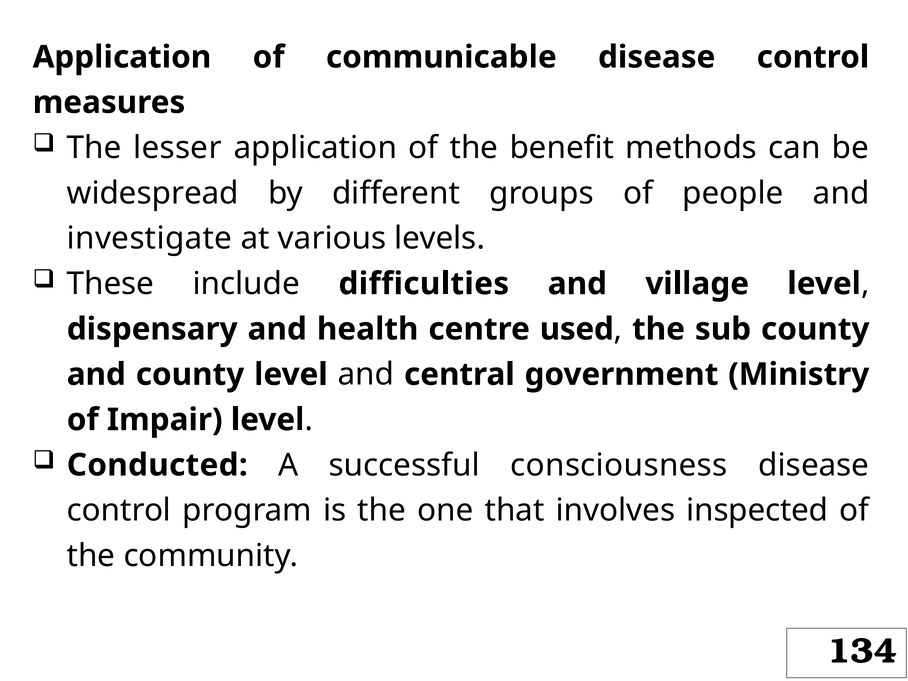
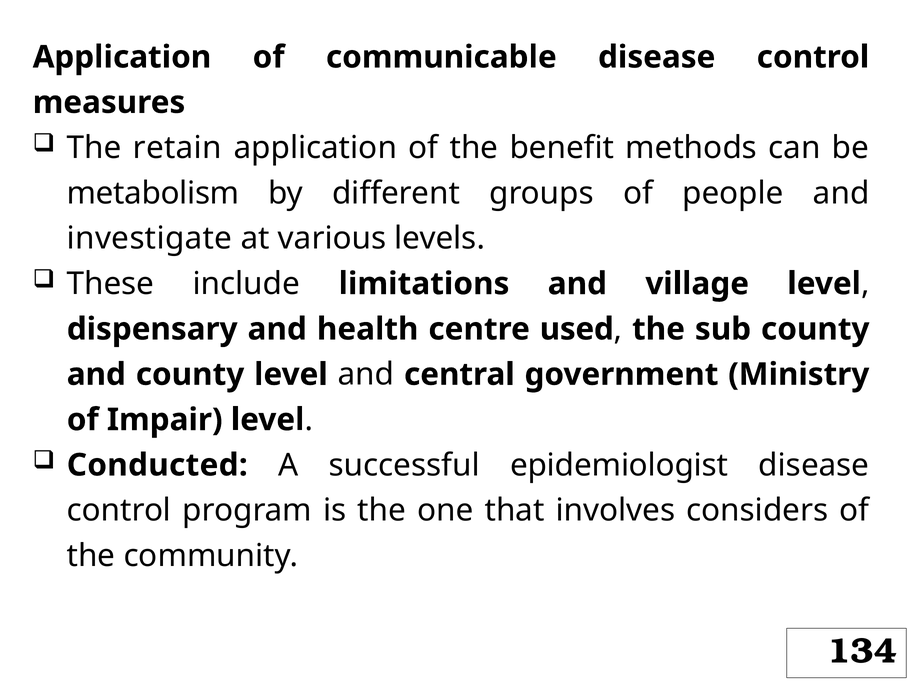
lesser: lesser -> retain (177, 148)
widespread: widespread -> metabolism (153, 193)
difficulties: difficulties -> limitations (424, 284)
consciousness: consciousness -> epidemiologist (619, 465)
inspected: inspected -> considers (757, 510)
